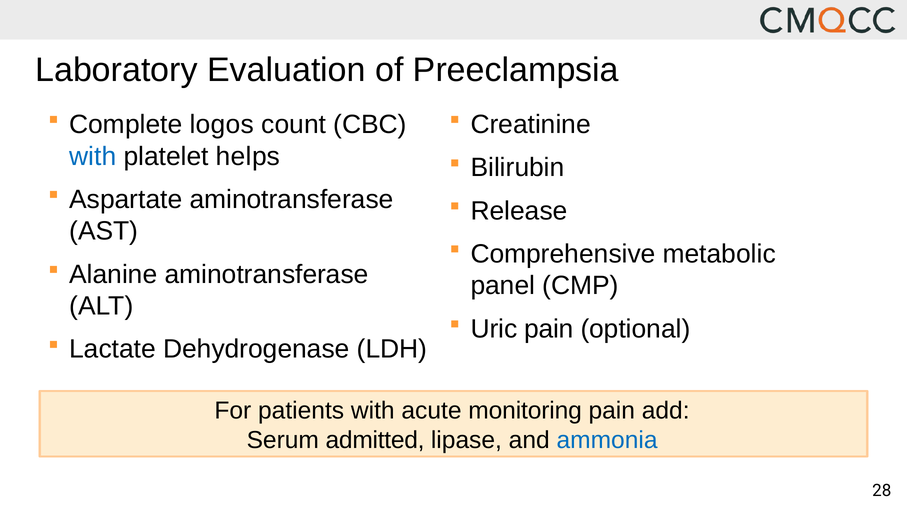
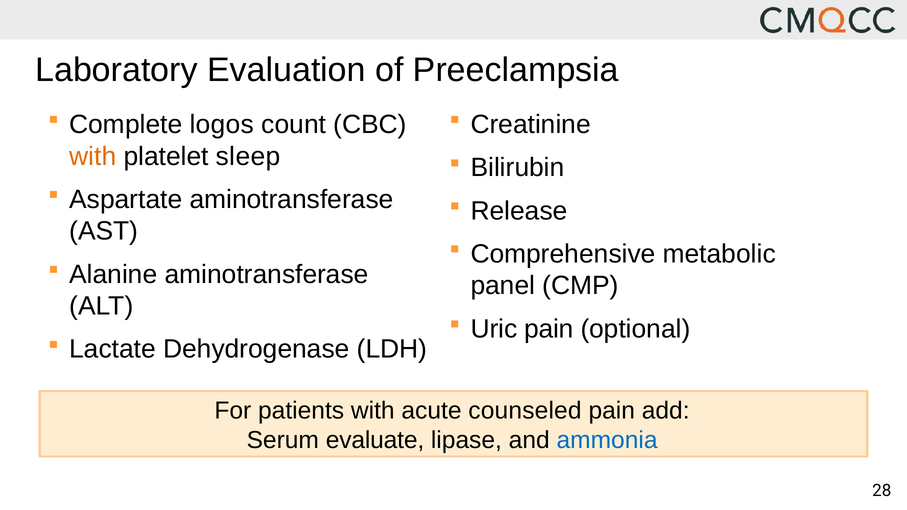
with colour: blue -> orange (93, 156)
helps: helps -> sleep (248, 156)
monitoring: monitoring -> counseled (525, 411)
admitted: admitted -> evaluate (375, 440)
